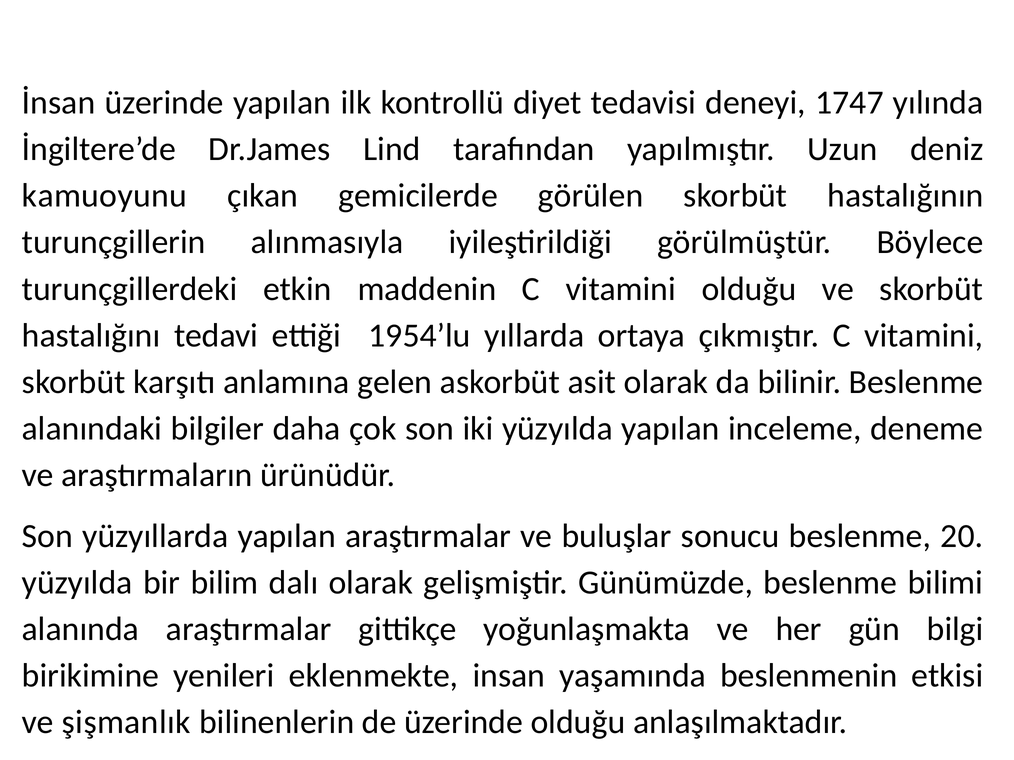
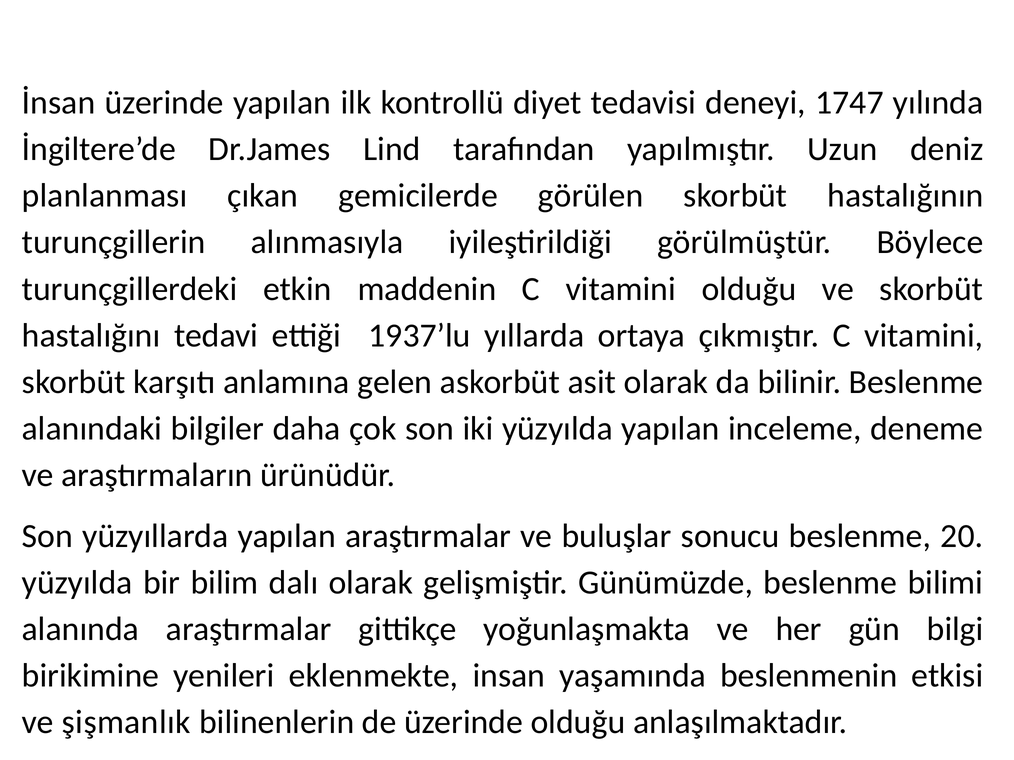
kamuoyunu: kamuoyunu -> planlanması (105, 196)
1954’lu: 1954’lu -> 1937’lu (420, 336)
